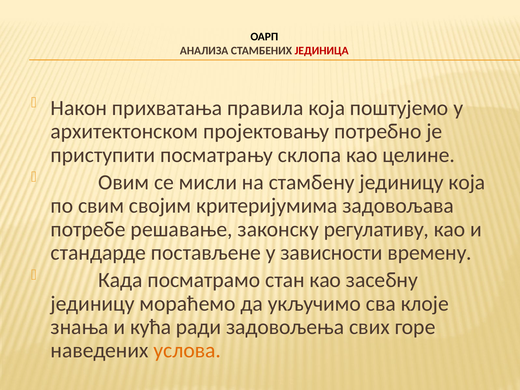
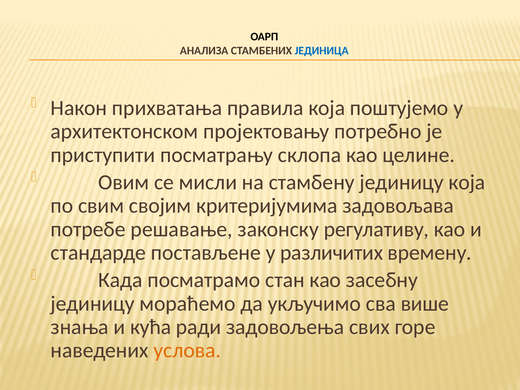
ЈЕДИНИЦА colour: red -> blue (322, 51)
зависности: зависности -> различитих (332, 253)
клоје: клоје -> више (425, 304)
